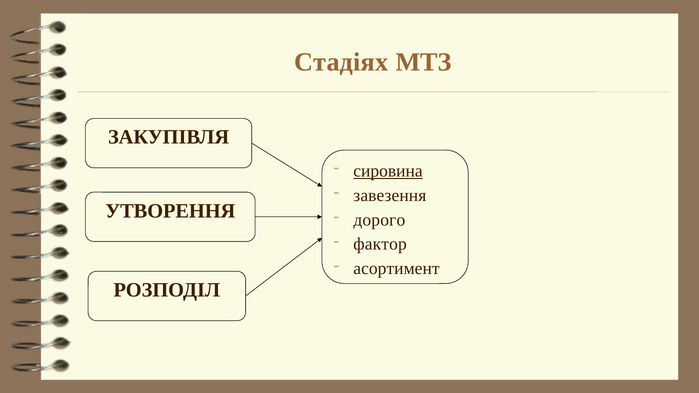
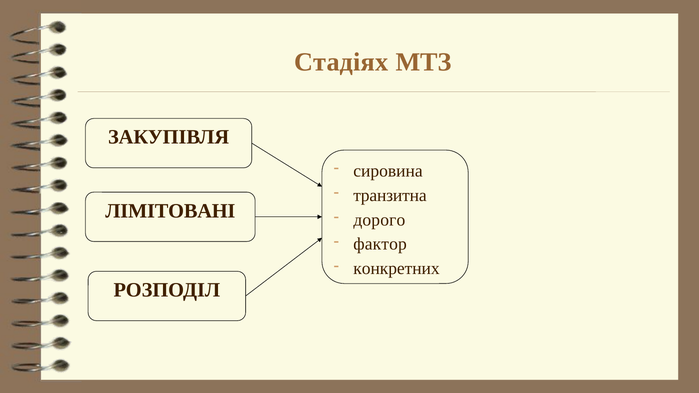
сировина underline: present -> none (388, 171)
завезення: завезення -> транзитна (390, 195)
УТВОРЕННЯ: УТВОРЕННЯ -> ЛІМІТОВАНІ (170, 211)
асортимент: асортимент -> конкретних (397, 269)
